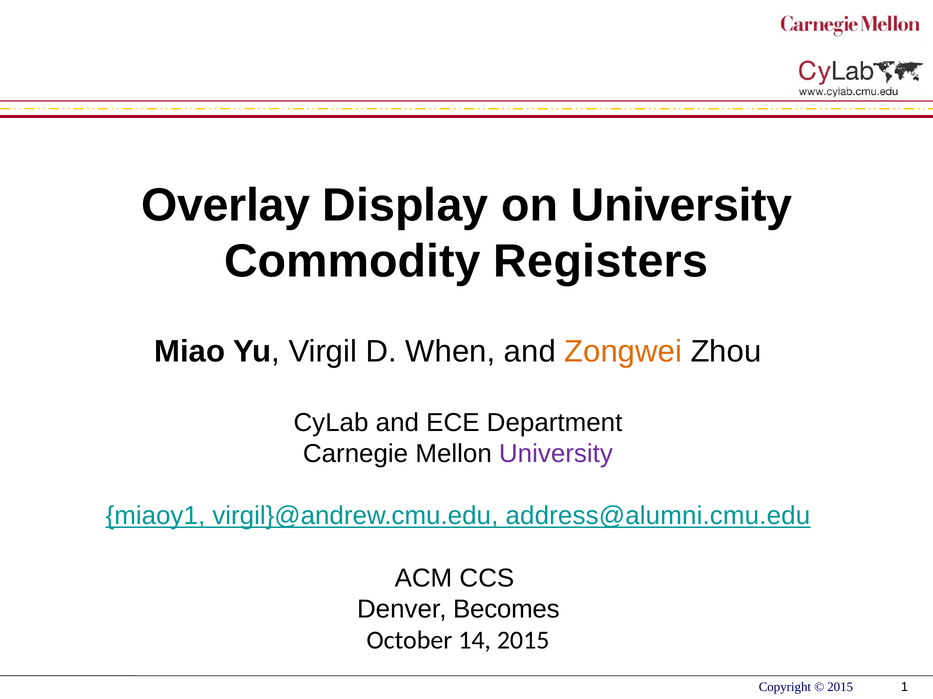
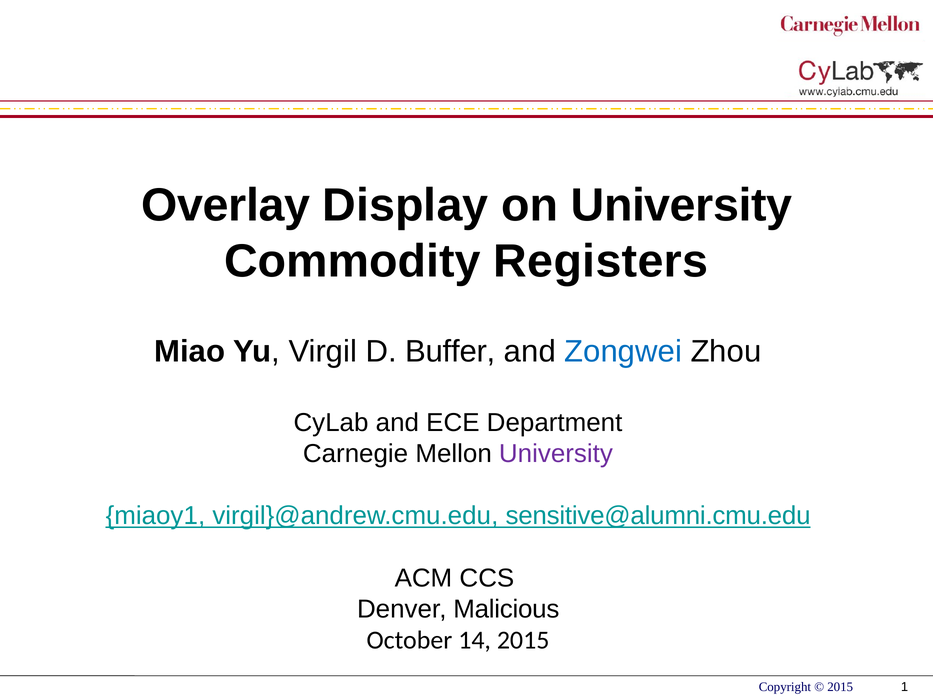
When: When -> Buffer (450, 352)
Zongwei colour: orange -> blue (623, 352)
address@alumni.cmu.edu: address@alumni.cmu.edu -> sensitive@alumni.cmu.edu (658, 516)
Becomes: Becomes -> Malicious (506, 610)
